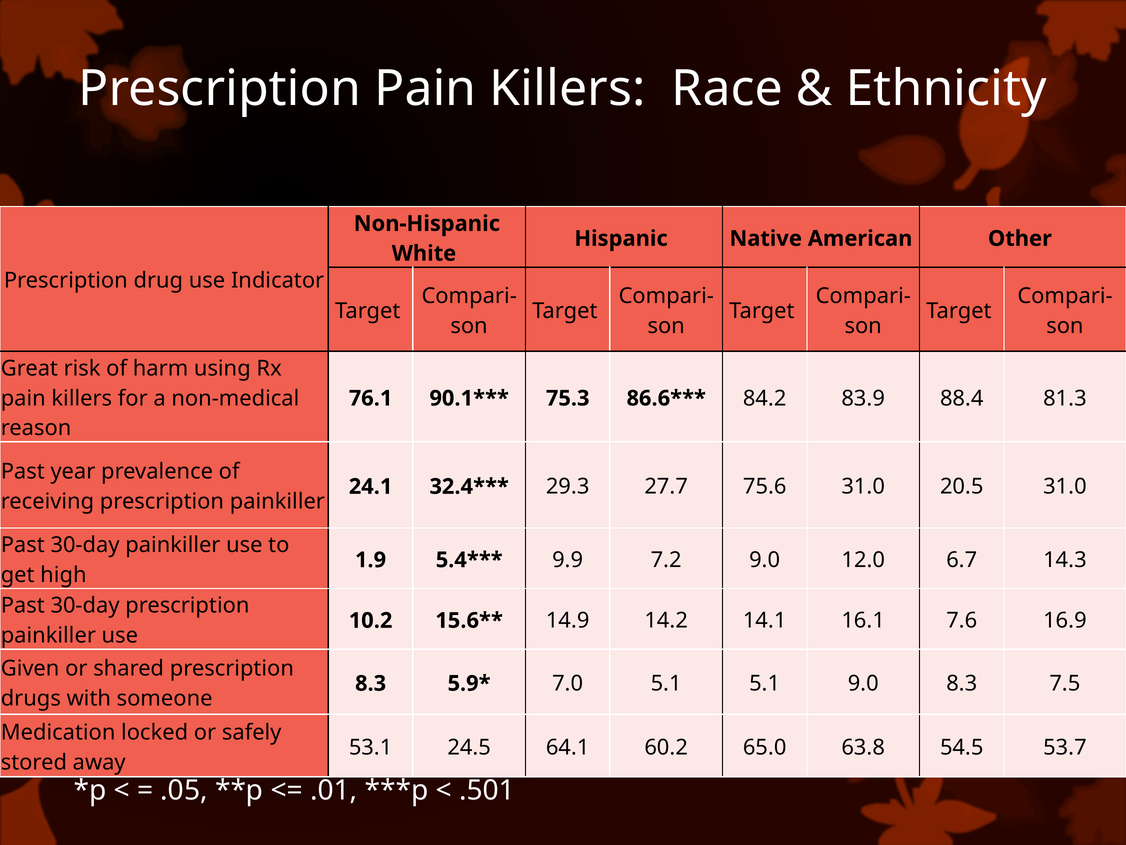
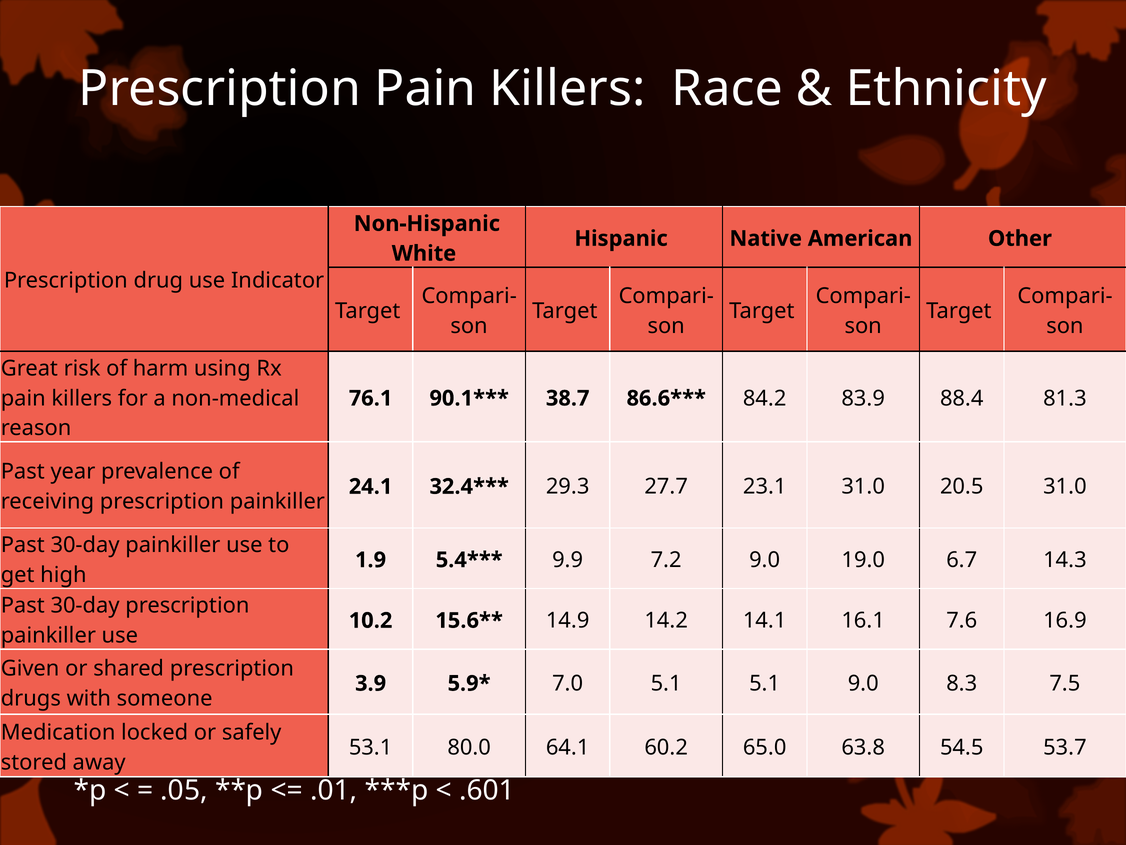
75.3: 75.3 -> 38.7 (568, 398)
75.6: 75.6 -> 23.1 (765, 486)
12.0: 12.0 -> 19.0 (863, 560)
8.3: 8.3 -> 3.9 (371, 683)
24.5: 24.5 -> 80.0 (469, 747)
.501: .501 -> .601 (487, 790)
